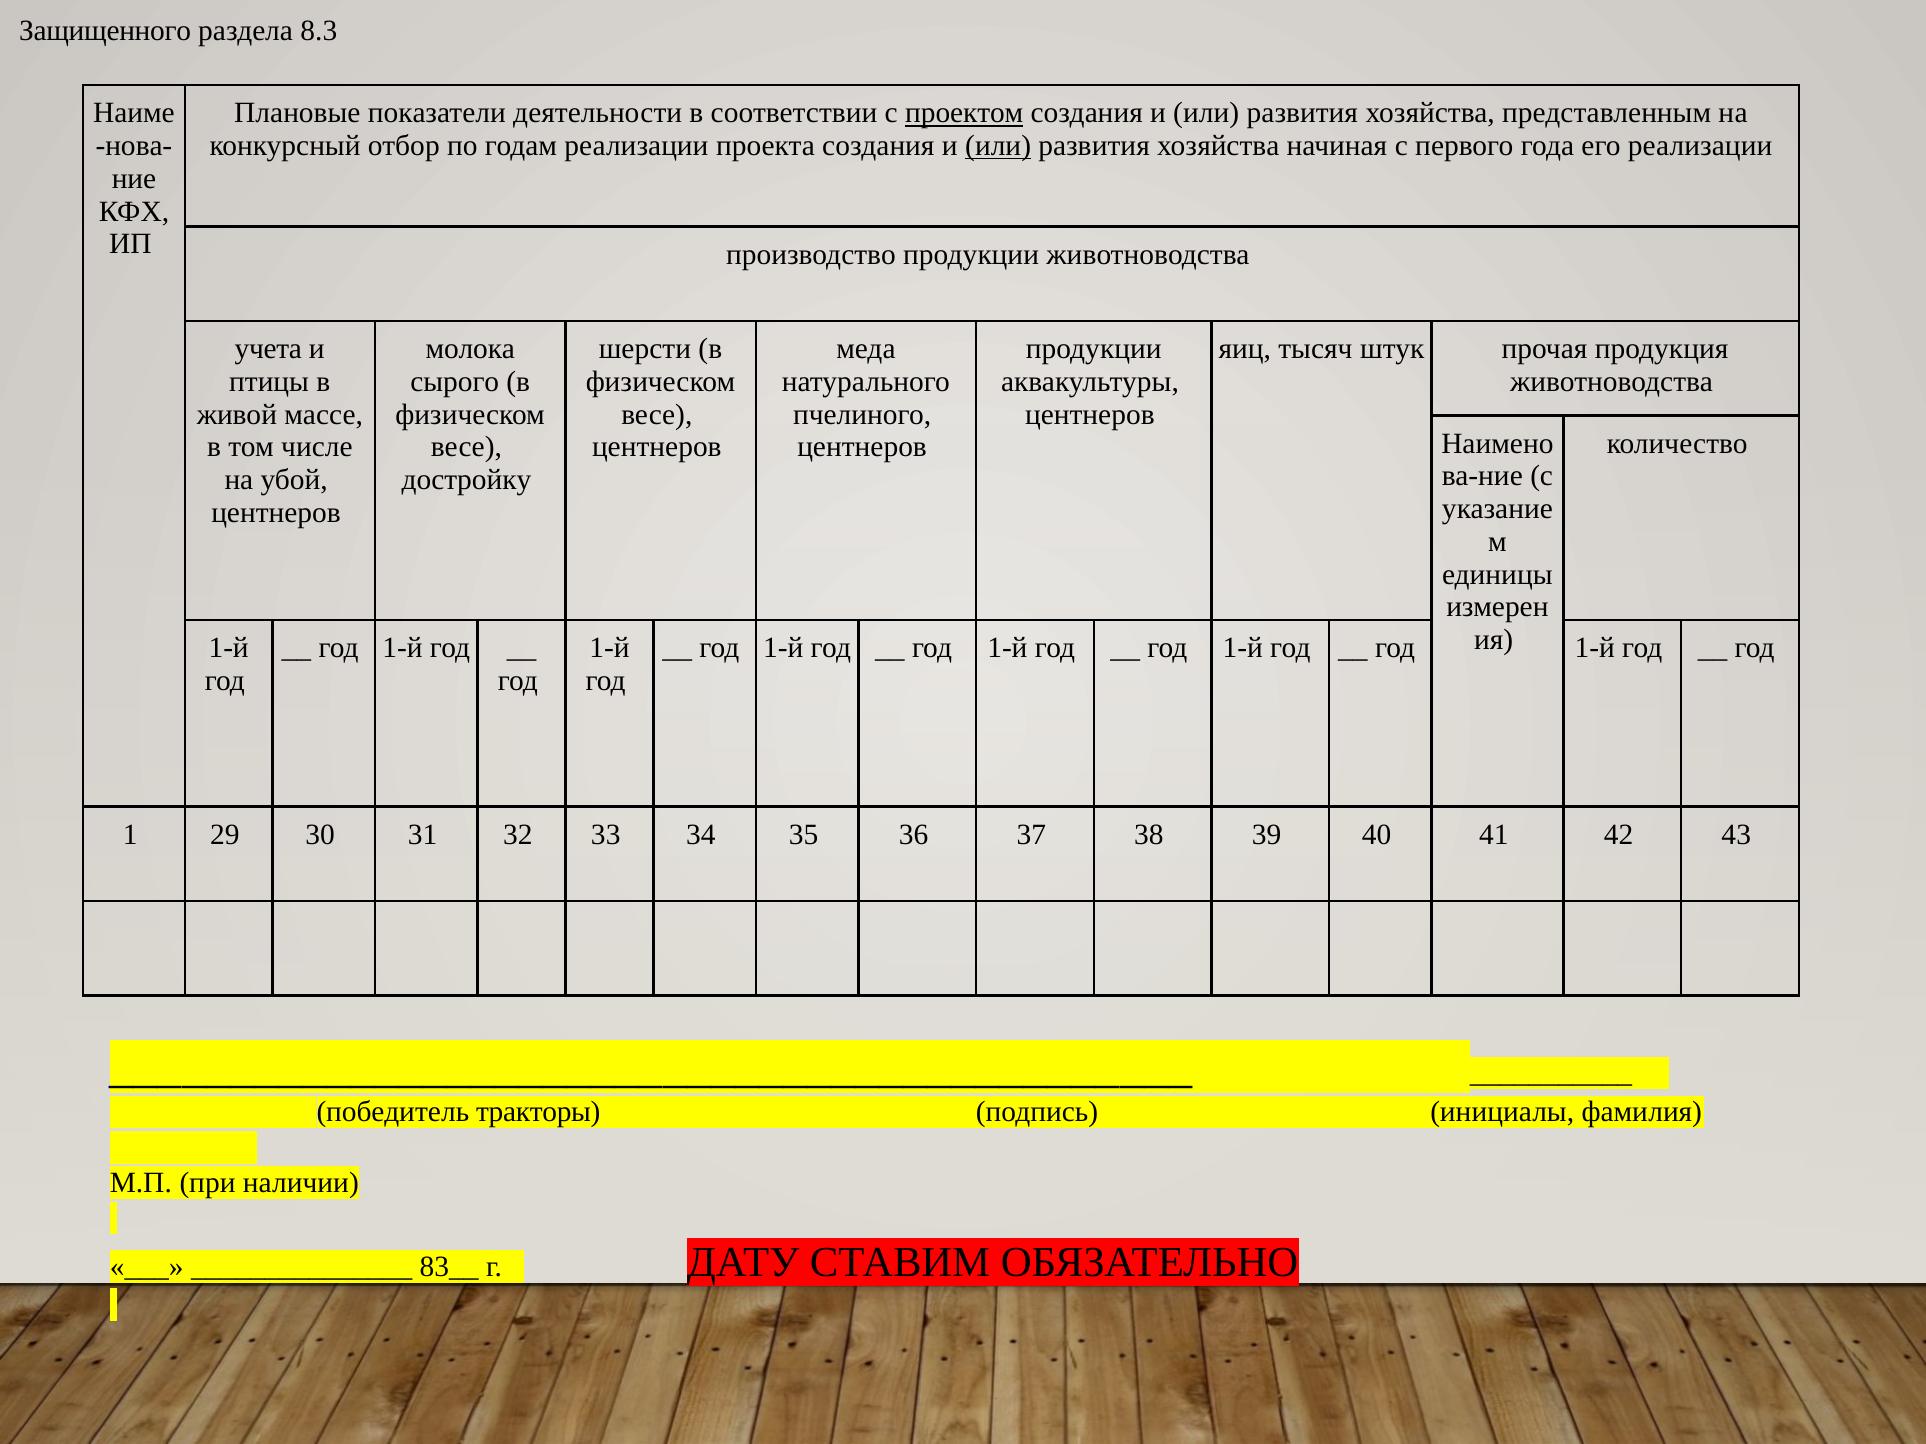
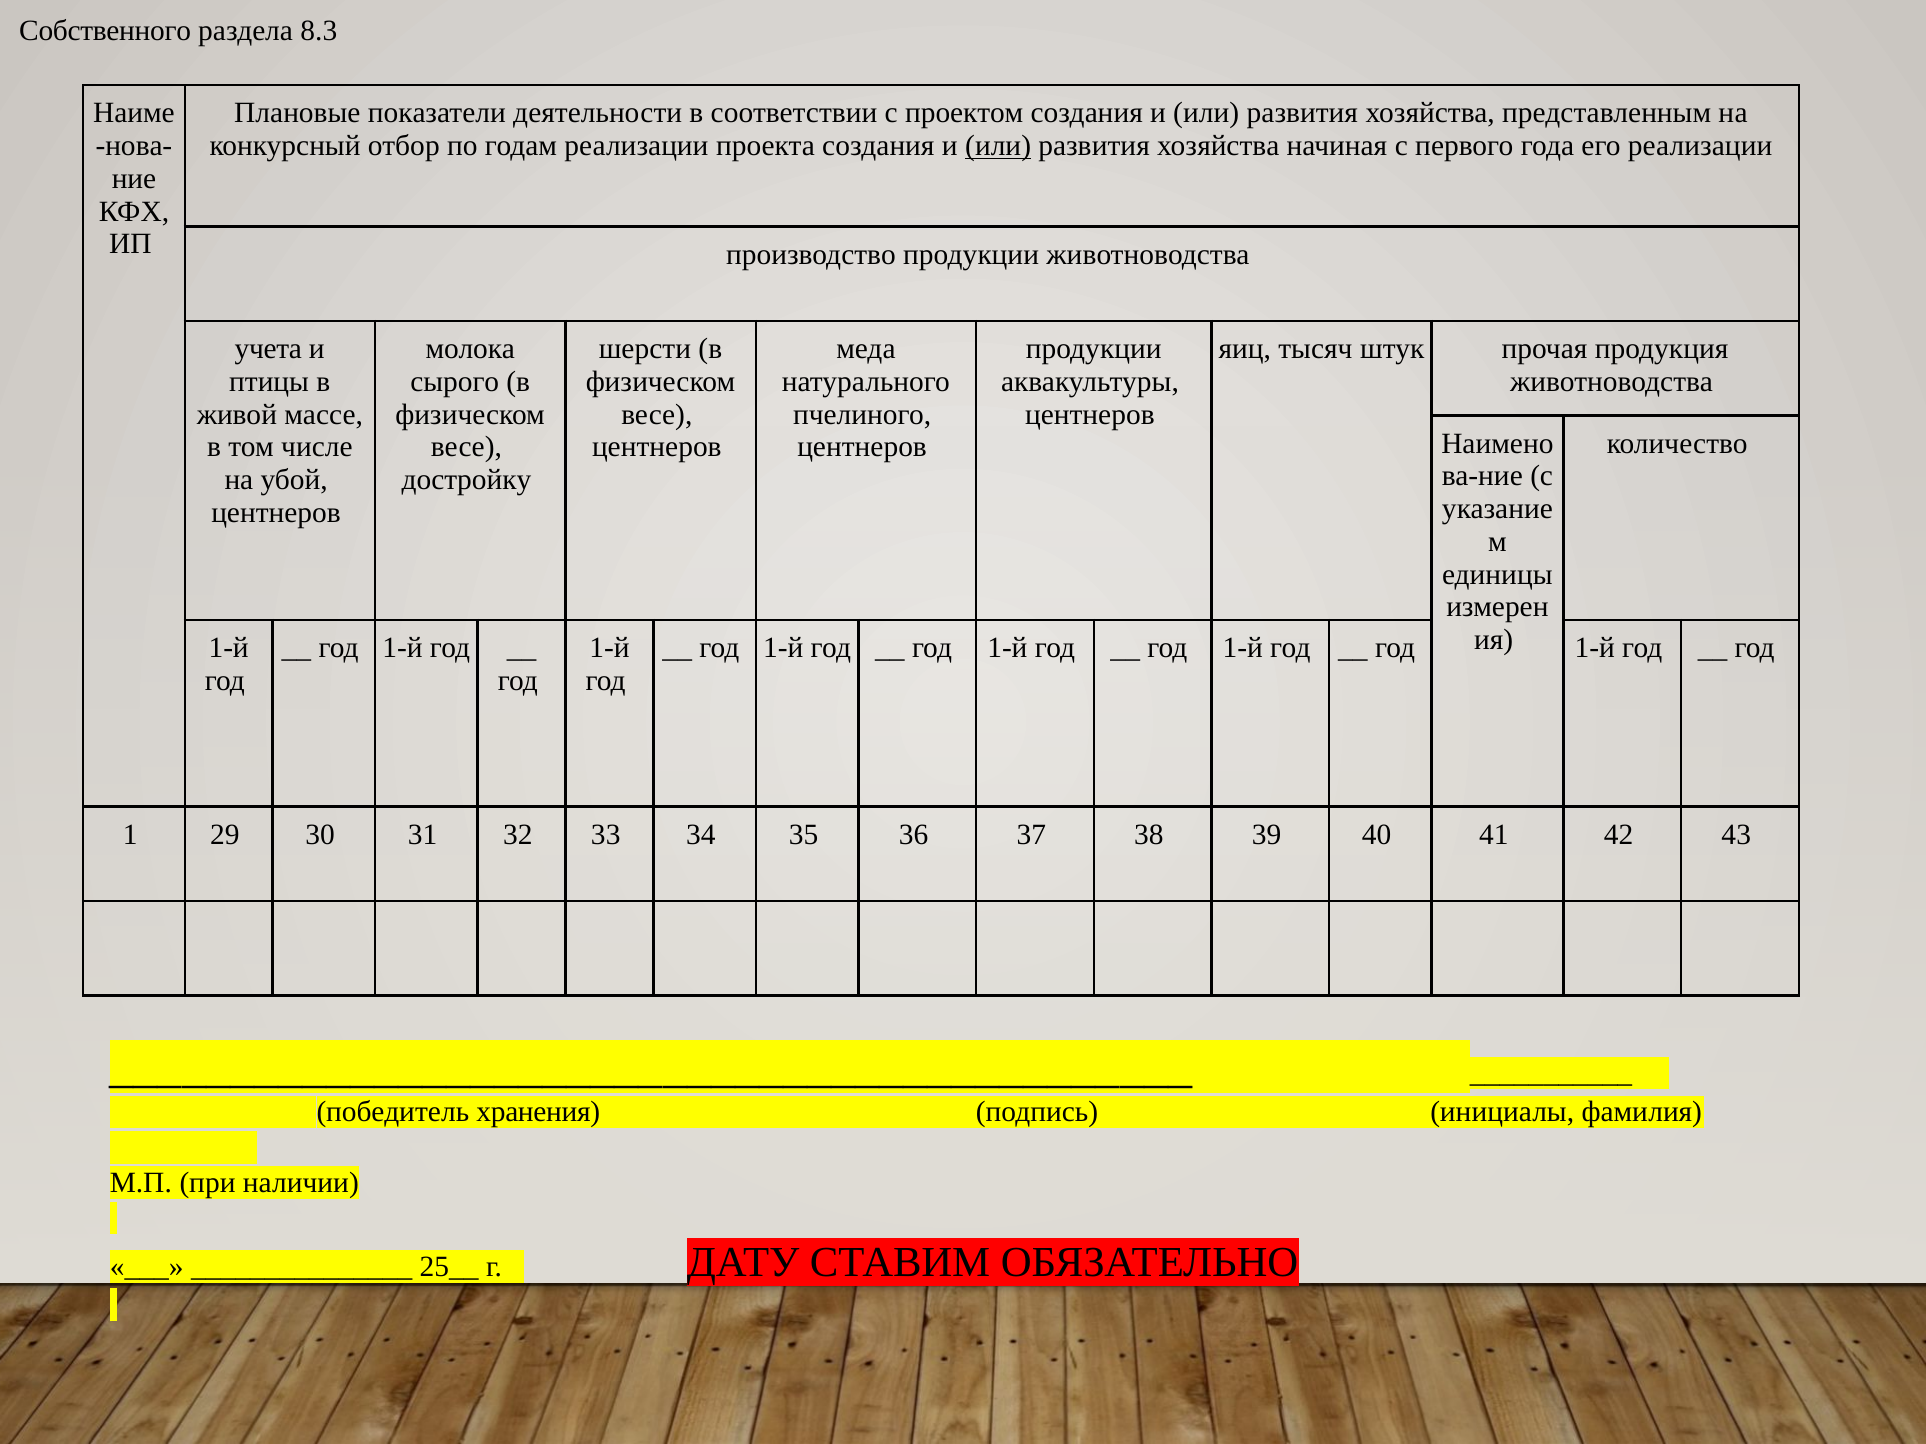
Защищенного: Защищенного -> Собственного (105, 31)
проектом underline: present -> none (964, 113)
тракторы: тракторы -> хранения (538, 1113)
83__: 83__ -> 25__ (449, 1267)
